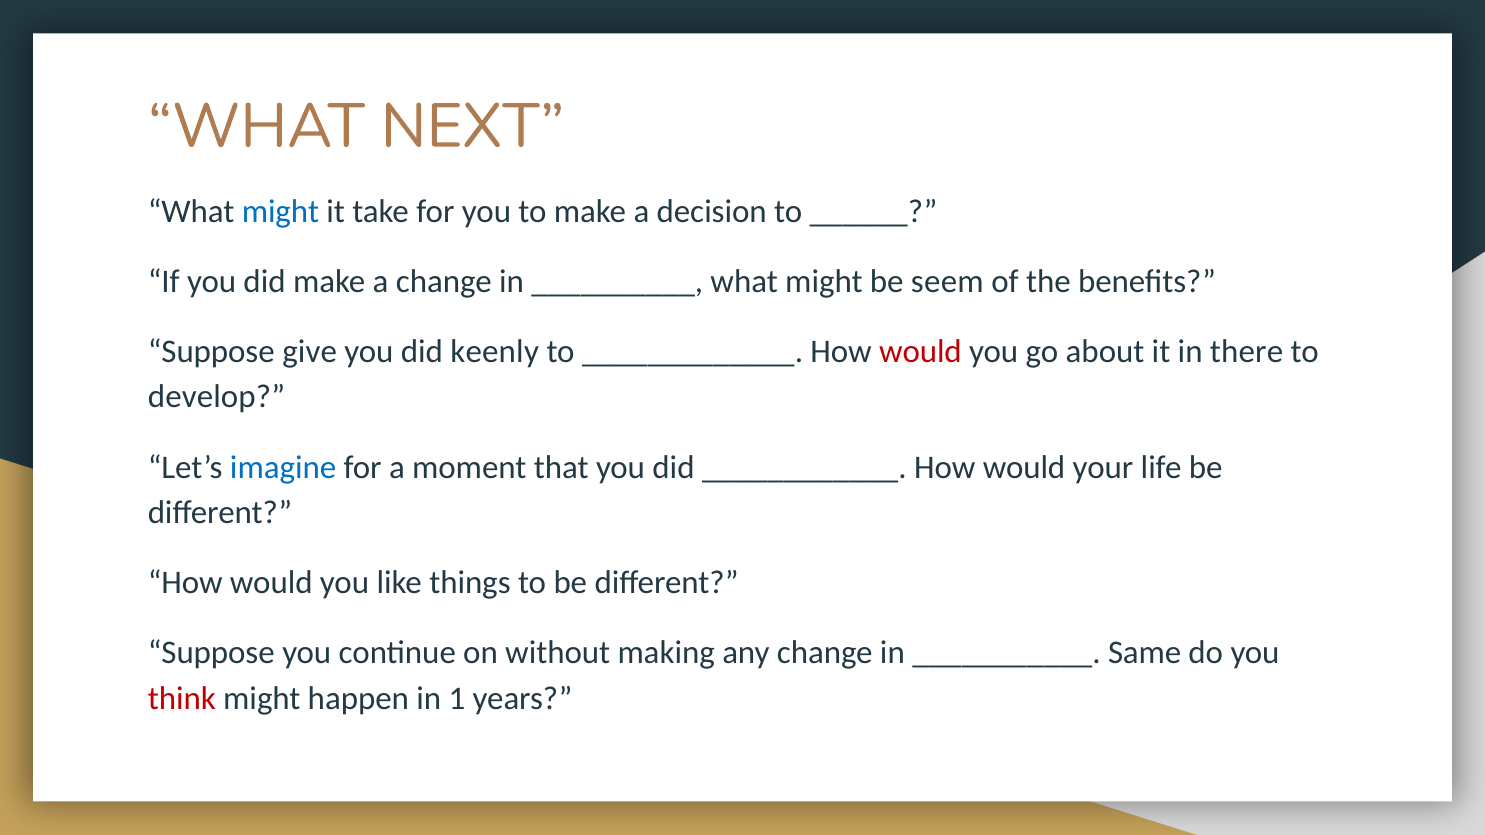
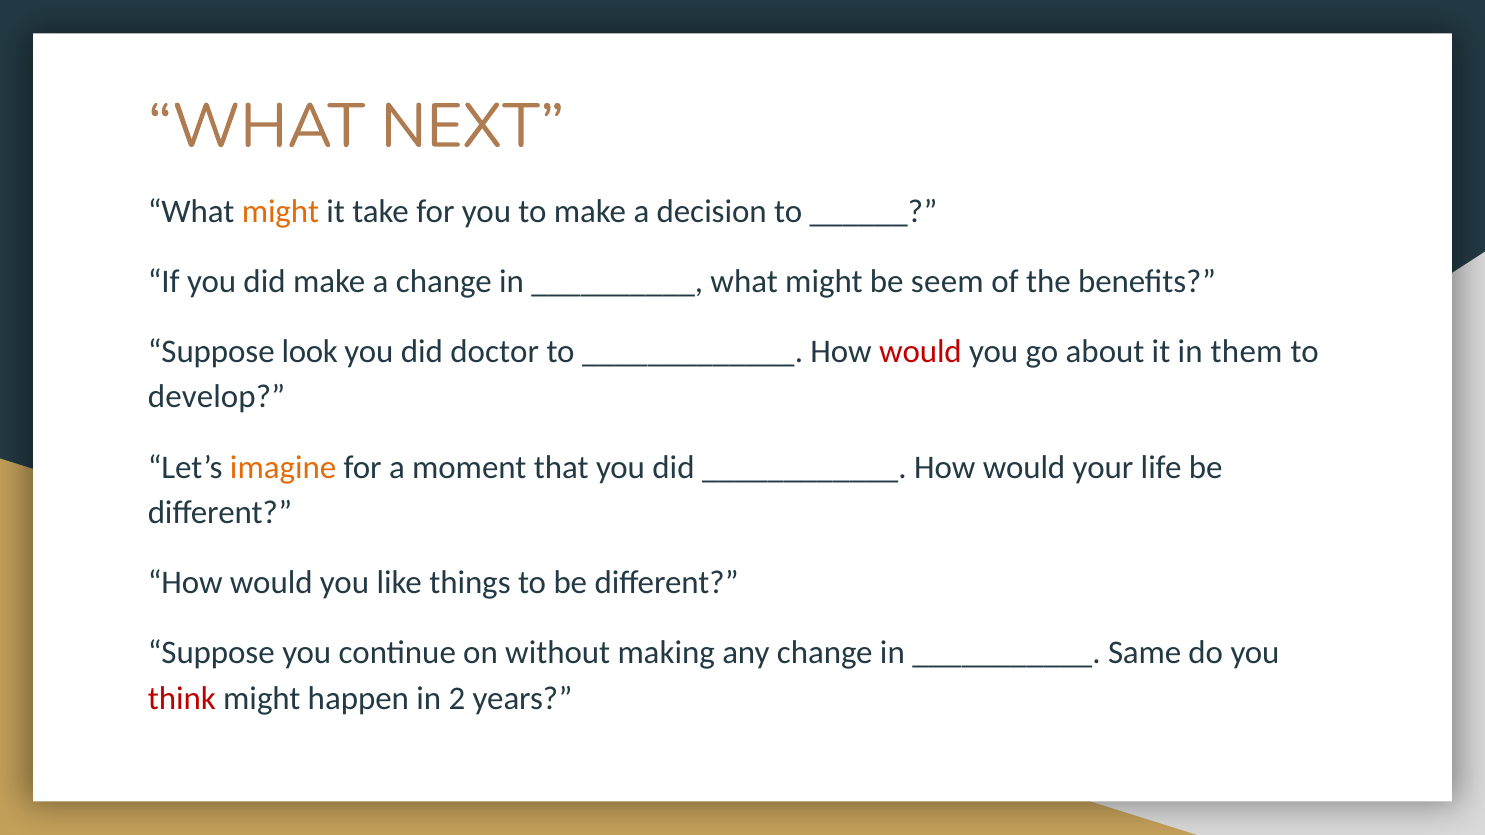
might colour: blue -> orange (280, 211)
give: give -> look (310, 352)
keenly: keenly -> doctor (495, 352)
there: there -> them (1247, 352)
imagine colour: blue -> orange (283, 467)
1: 1 -> 2 (457, 699)
